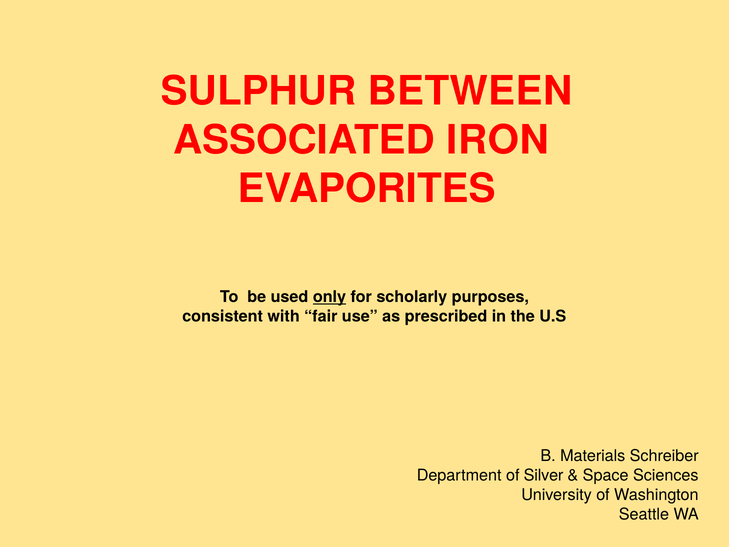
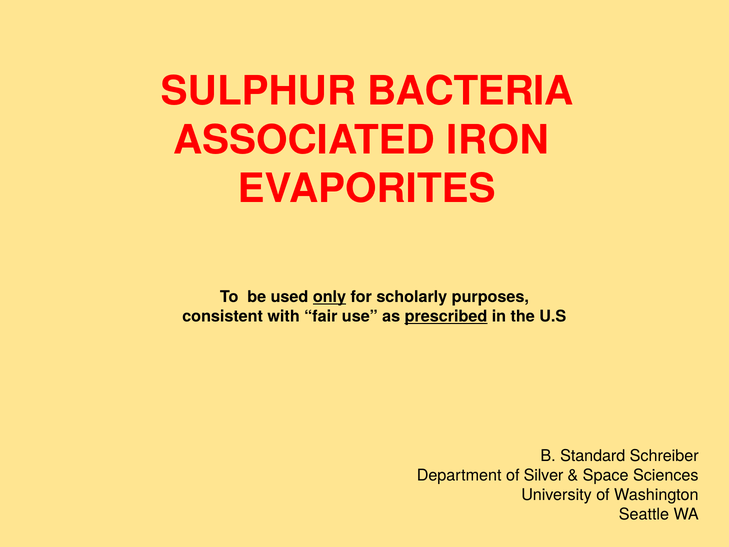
BETWEEN: BETWEEN -> BACTERIA (470, 91)
prescribed underline: none -> present (446, 316)
Materials: Materials -> Standard (593, 456)
